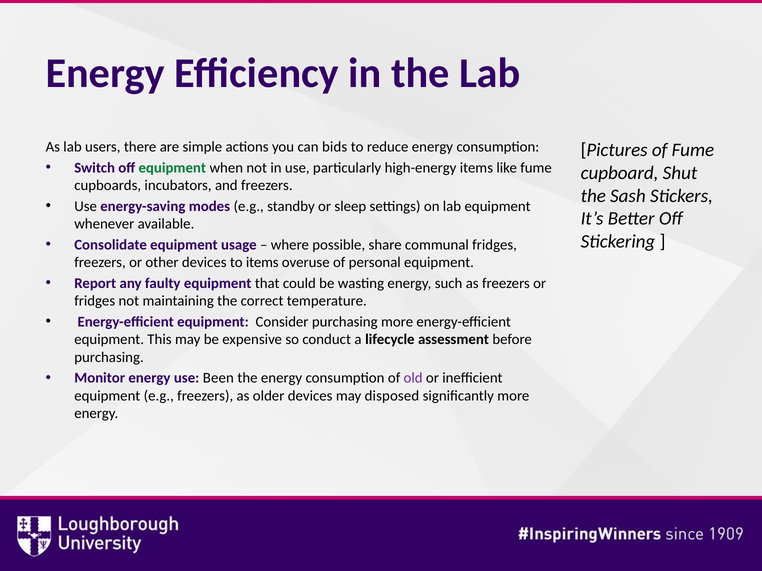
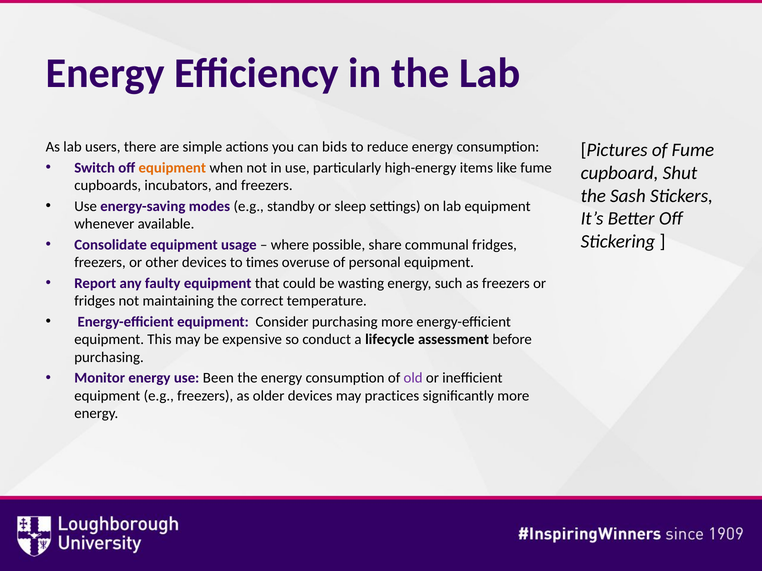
equipment colour: green -> orange (172, 168)
to items: items -> times (262, 263)
disposed: disposed -> practices (392, 396)
